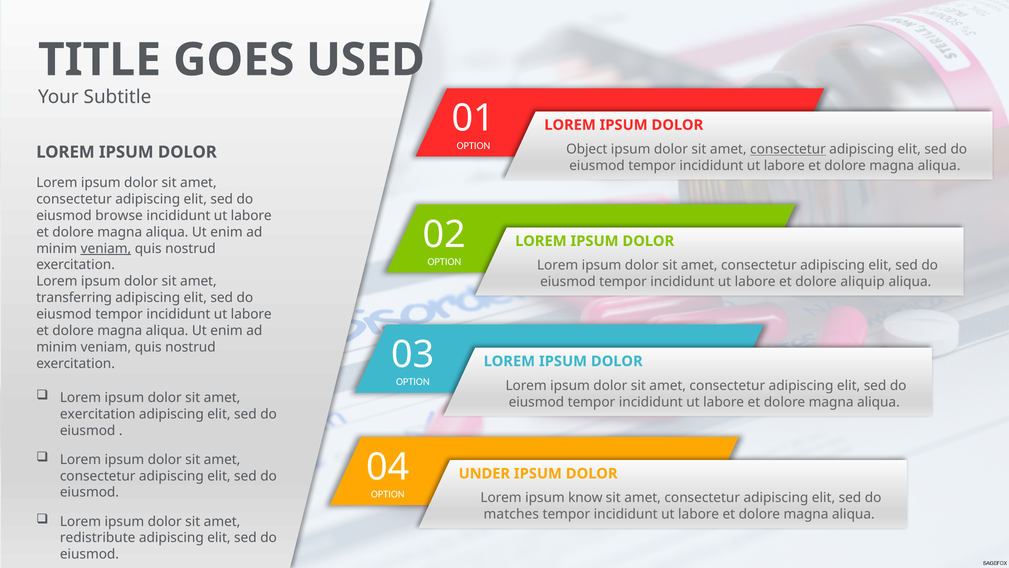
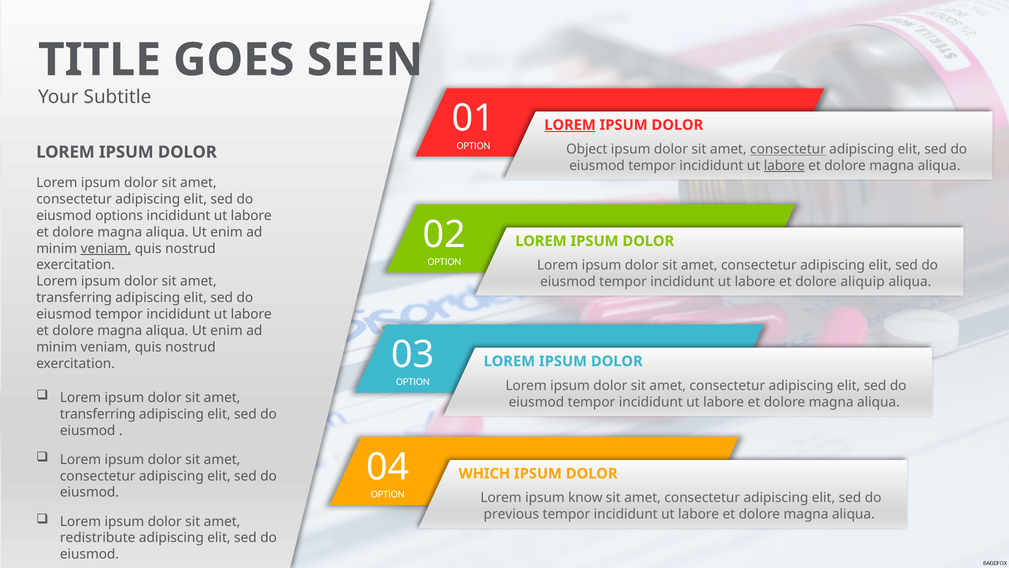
USED: USED -> SEEN (365, 60)
LOREM underline: none -> present (570, 125)
labore underline: none -> present (784, 166)
browse: browse -> options (119, 216)
exercitation: exercitation -> transferring (98, 414)
UNDER: UNDER -> WHICH (484, 473)
matches: matches -> previous (511, 514)
